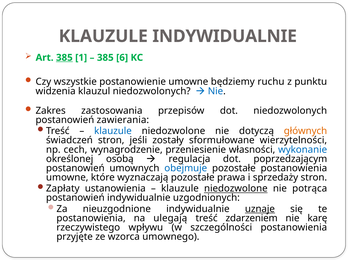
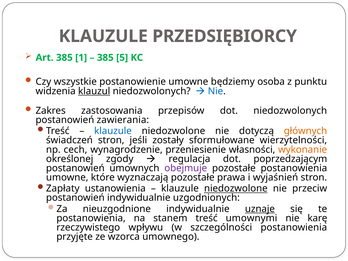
KLAUZULE INDYWIDUALNIE: INDYWIDUALNIE -> PRZEDSIĘBIORCY (225, 36)
385 underline: present -> none (64, 58)
6: 6 -> 5 (122, 58)
ruchu: ruchu -> osoba (271, 82)
klauzul underline: none -> present (94, 91)
wykonanie colour: blue -> orange (303, 150)
osobą: osobą -> zgody (120, 159)
obejmuje colour: blue -> purple (186, 168)
sprzedaży: sprzedaży -> wyjaśnień (276, 177)
potrąca: potrąca -> przeciw (310, 189)
ulegają: ulegają -> stanem (170, 218)
zdarzeniem: zdarzeniem -> umownymi (252, 218)
